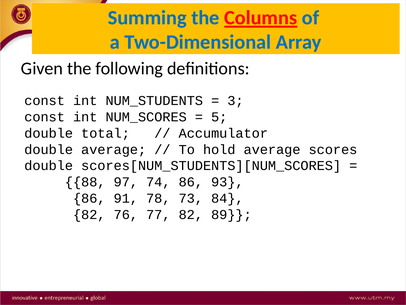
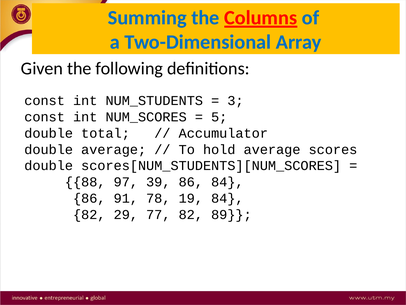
74: 74 -> 39 (158, 182)
86 93: 93 -> 84 (227, 182)
73: 73 -> 19 (191, 198)
76: 76 -> 29 (126, 214)
